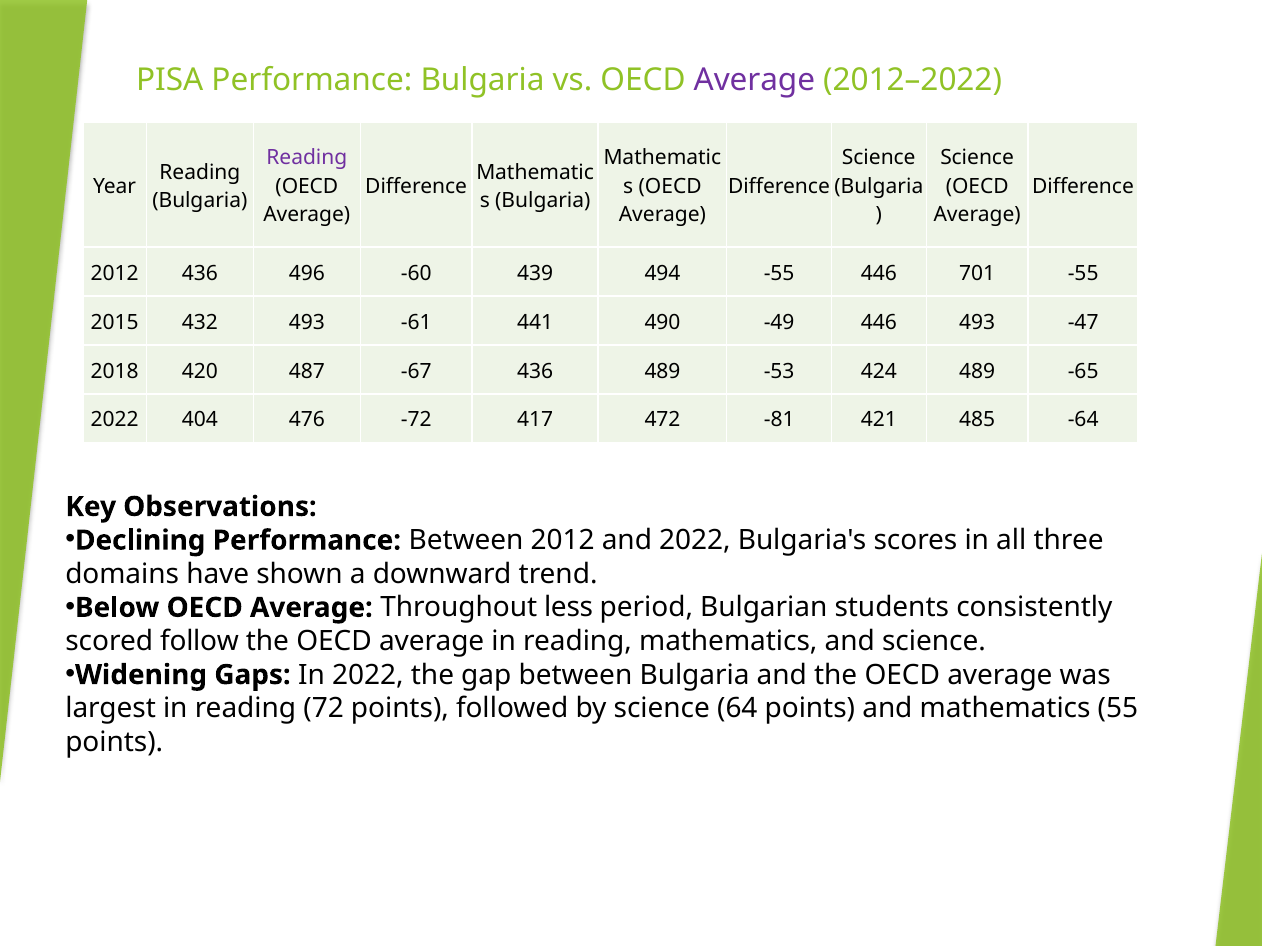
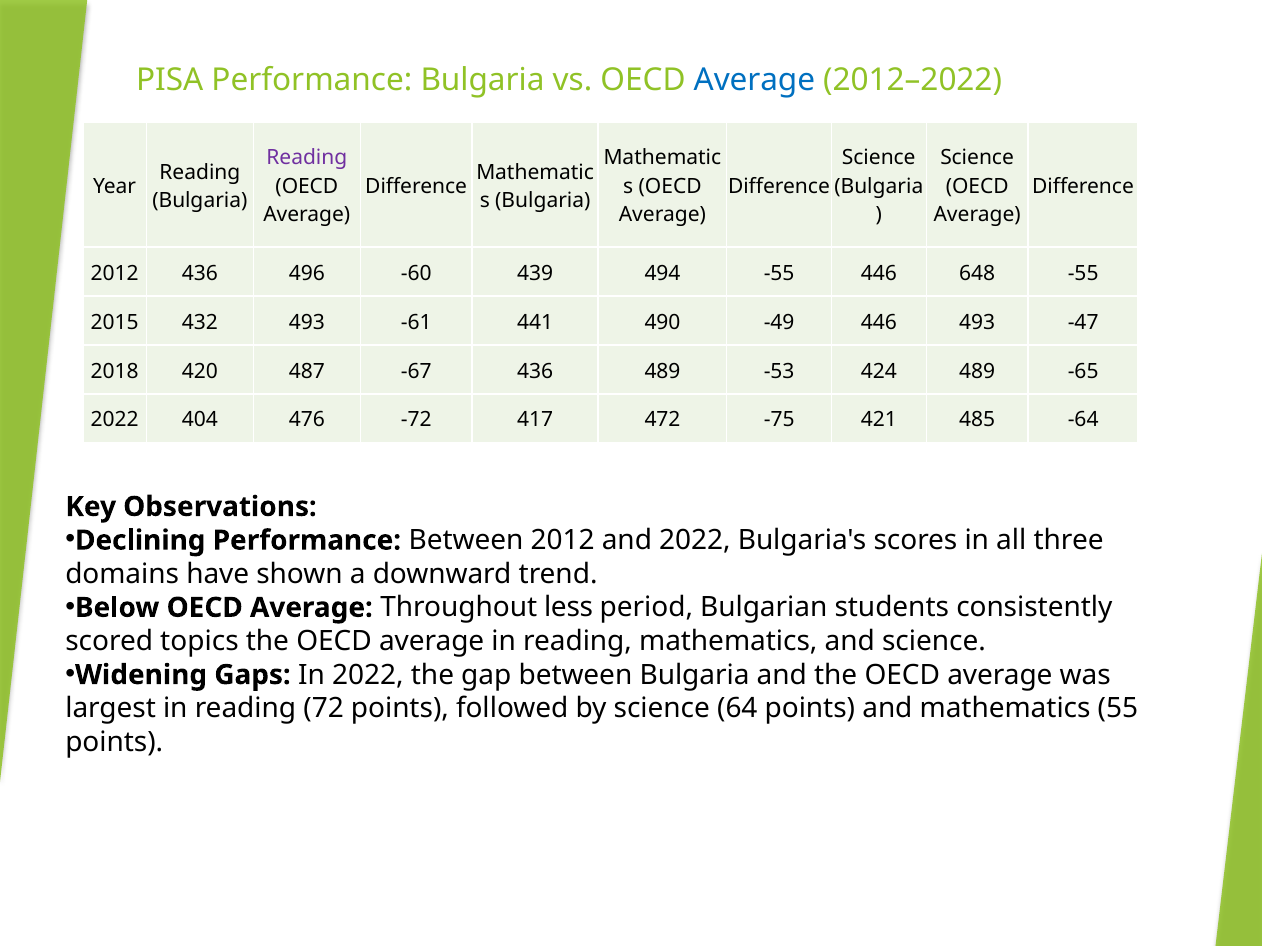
Average colour: purple -> blue (754, 80)
701: 701 -> 648 (977, 274)
-81: -81 -> -75 (779, 420)
follow: follow -> topics (199, 642)
